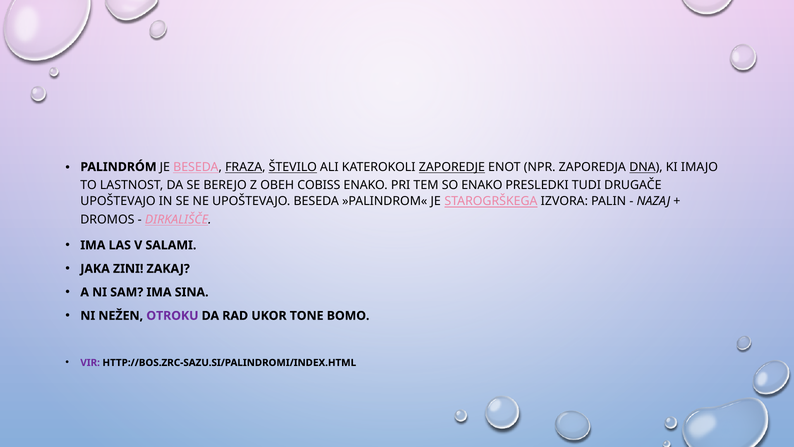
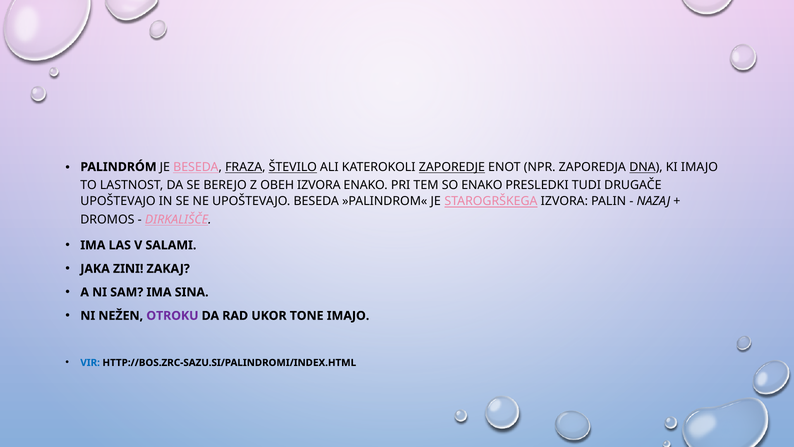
OBEH COBISS: COBISS -> IZVORA (319, 185)
TONE BOMO: BOMO -> IMAJO (348, 316)
VIR colour: purple -> blue (90, 362)
